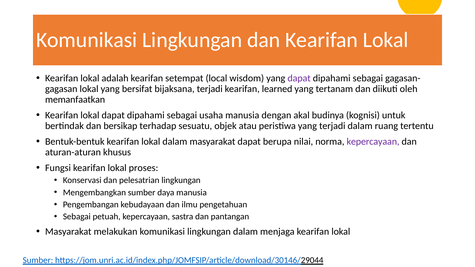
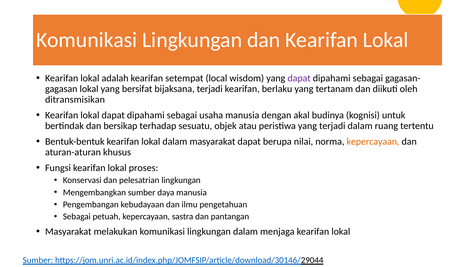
learned: learned -> berlaku (277, 89)
memanfaatkan: memanfaatkan -> ditransmisikan (75, 100)
kepercayaan colour: purple -> orange (373, 142)
